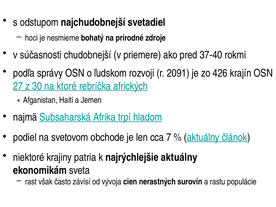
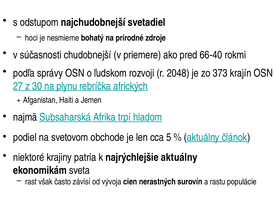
37-40: 37-40 -> 66-40 (211, 55)
2091: 2091 -> 2048 (178, 73)
426: 426 -> 373 (220, 73)
ktoré: ktoré -> plynu (67, 86)
7: 7 -> 5 (169, 137)
